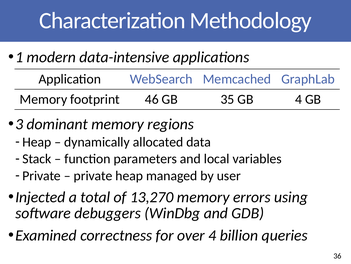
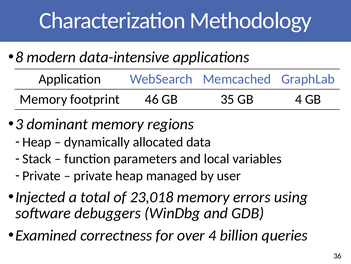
1: 1 -> 8 (19, 57)
13,270: 13,270 -> 23,018 (152, 197)
